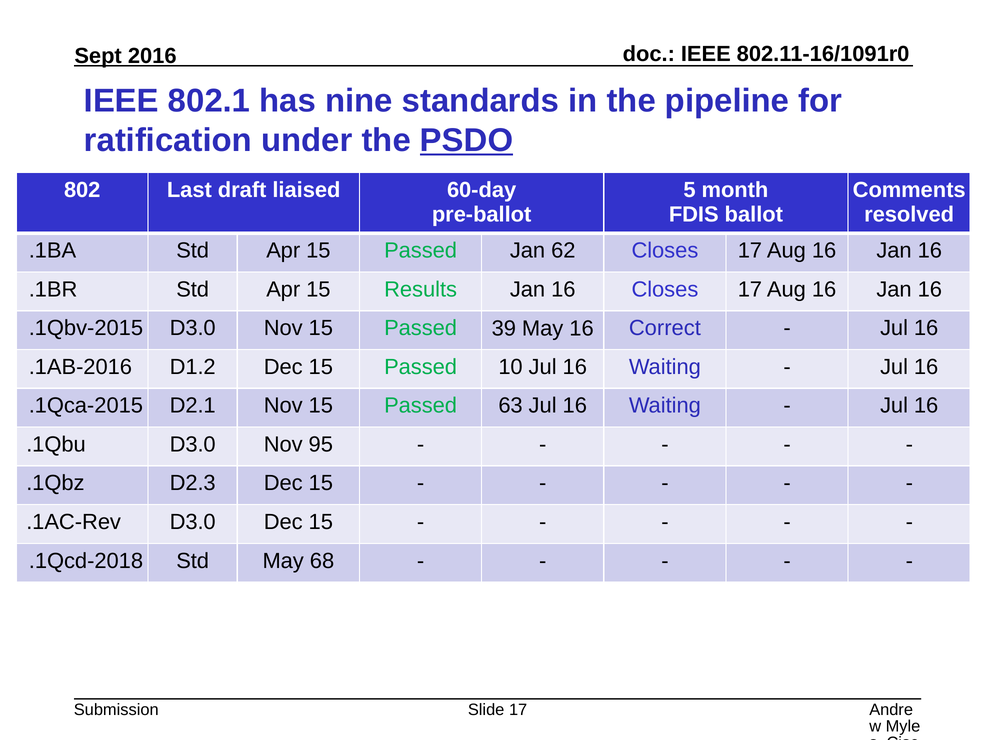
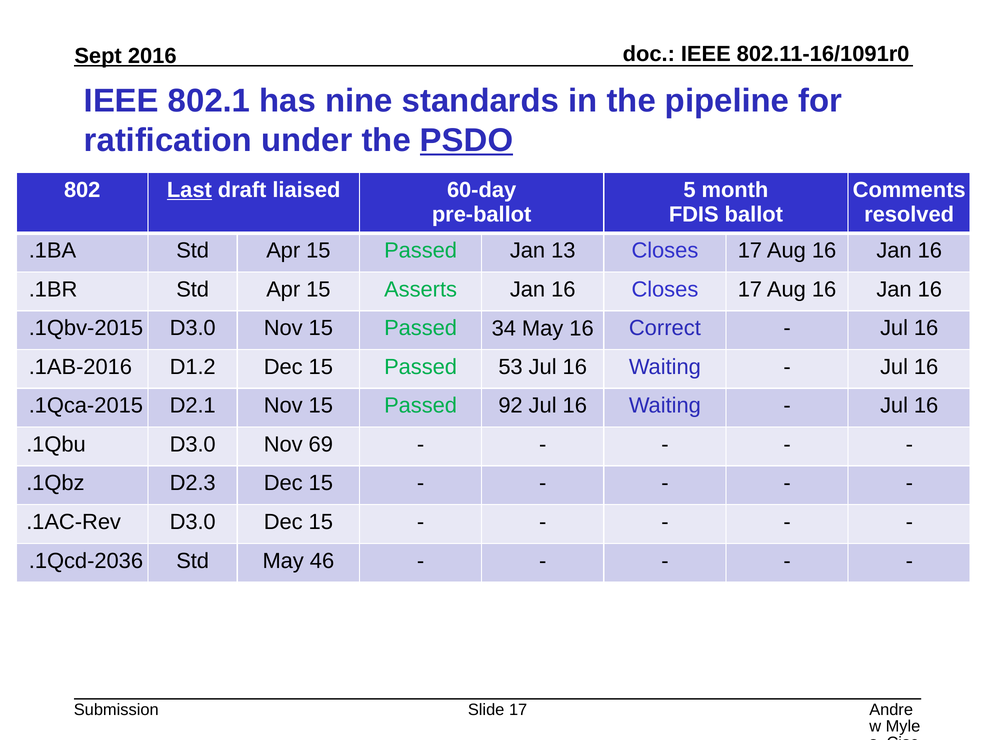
Last underline: none -> present (189, 190)
62: 62 -> 13 (563, 251)
Results: Results -> Asserts (421, 290)
39: 39 -> 34 (504, 328)
10: 10 -> 53 (511, 367)
63: 63 -> 92 (511, 406)
95: 95 -> 69 (321, 445)
.1Qcd-2018: .1Qcd-2018 -> .1Qcd-2036 (86, 561)
68: 68 -> 46 (322, 561)
